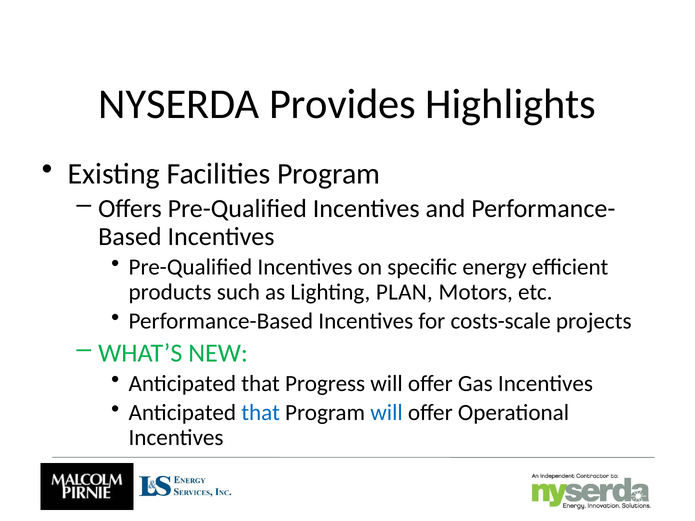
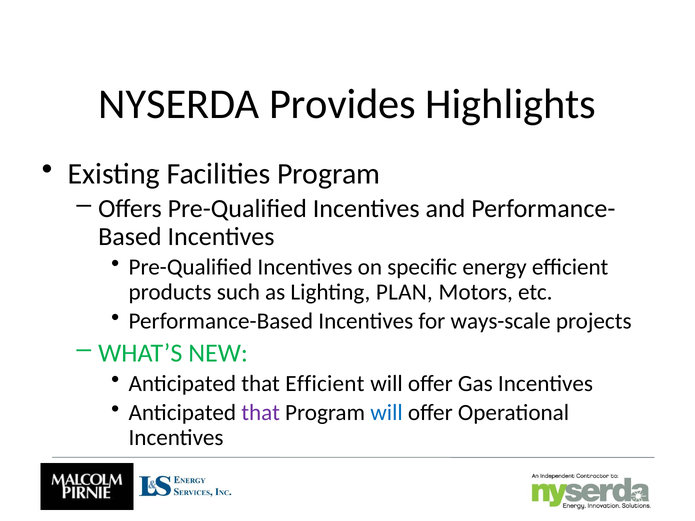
costs-scale: costs-scale -> ways-scale (501, 321)
that Progress: Progress -> Efficient (325, 384)
that colour: blue -> purple (261, 413)
